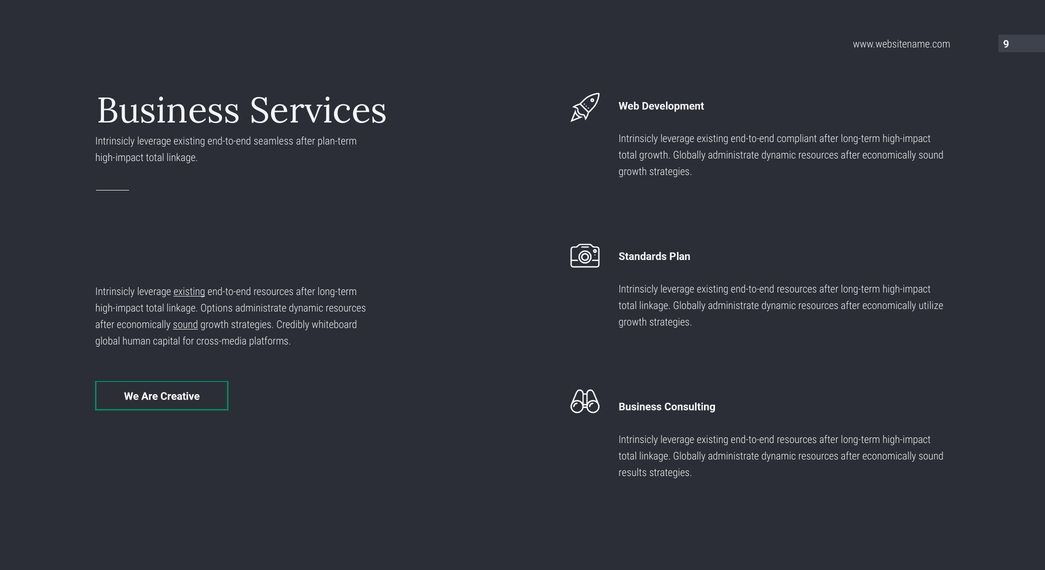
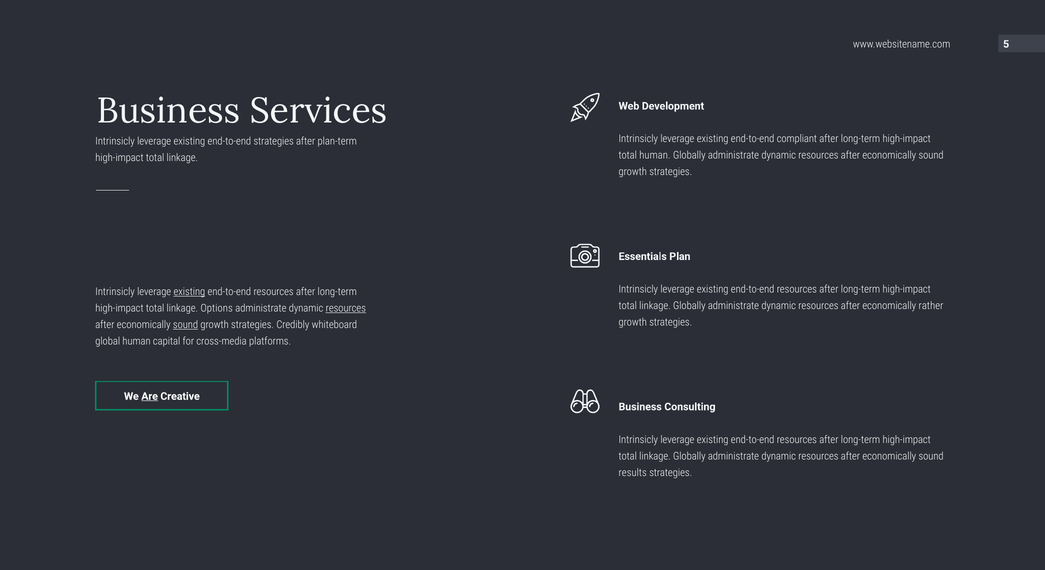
9: 9 -> 5 (1006, 44)
end-to-end seamless: seamless -> strategies (274, 141)
total growth: growth -> human (655, 155)
Standards: Standards -> Essentials (643, 256)
utilize: utilize -> rather (931, 306)
resources underline: none -> present (346, 308)
Are underline: none -> present (150, 396)
